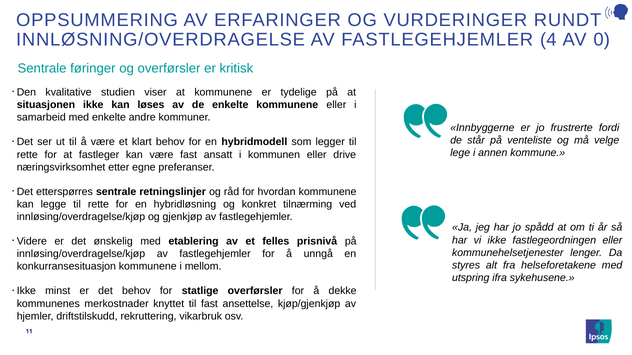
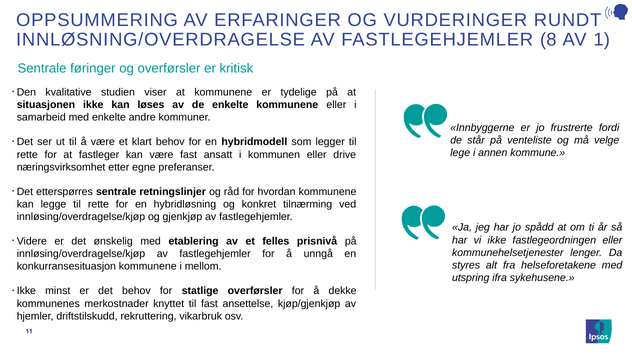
4: 4 -> 8 (548, 40)
0: 0 -> 1 (602, 40)
